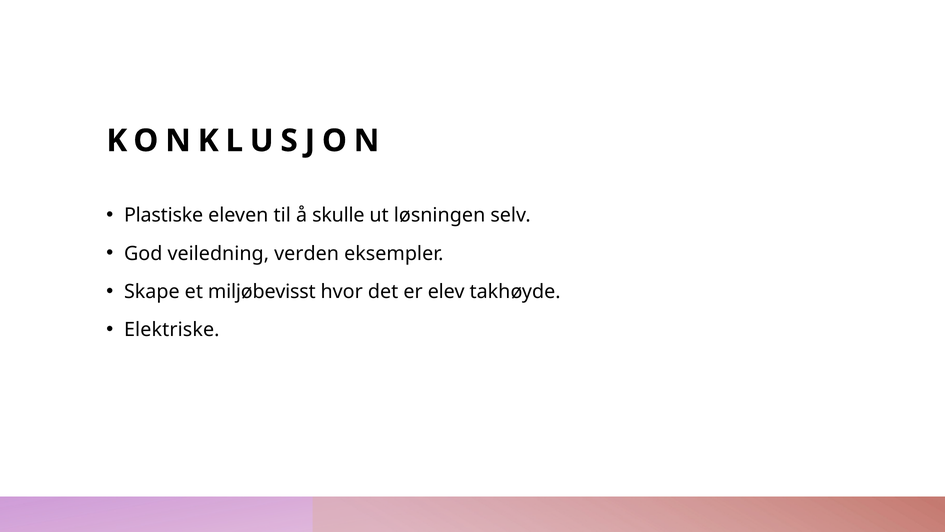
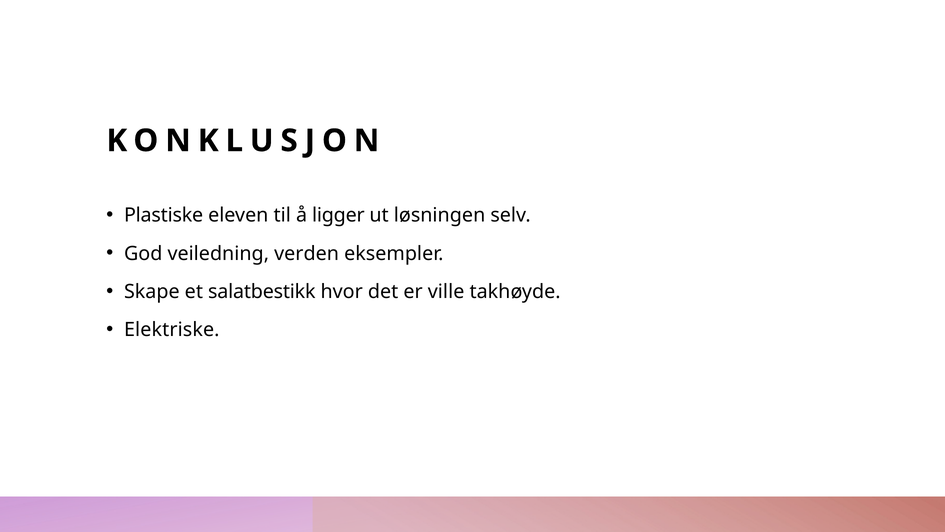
skulle: skulle -> ligger (338, 215)
miljøbevisst: miljøbevisst -> salatbestikk (262, 292)
elev: elev -> ville (446, 292)
